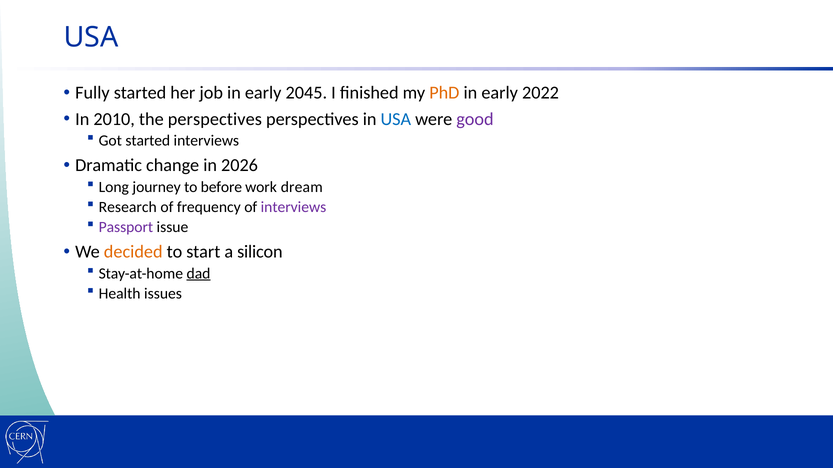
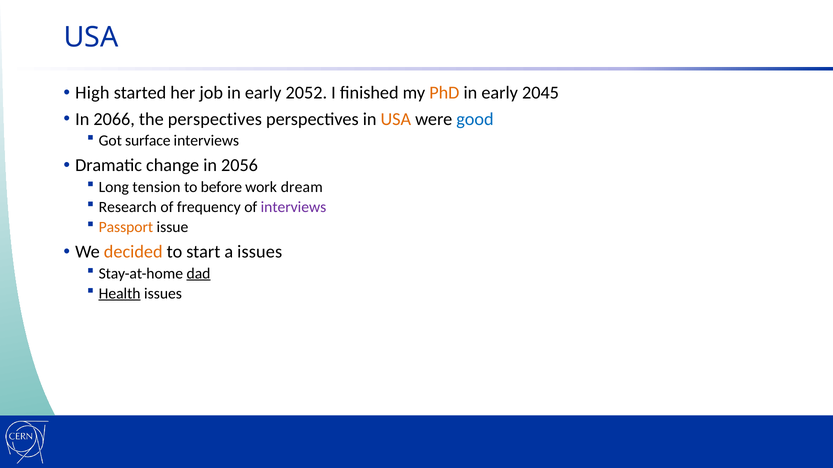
Fully: Fully -> High (92, 93)
2045: 2045 -> 2052 (306, 93)
2022: 2022 -> 2045 (541, 93)
2010: 2010 -> 2066 (114, 119)
USA colour: blue -> orange (396, 119)
good colour: purple -> blue (475, 119)
Got started: started -> surface (148, 141)
2026: 2026 -> 2056 (240, 166)
journey: journey -> tension (157, 187)
Passport colour: purple -> orange (126, 227)
a silicon: silicon -> issues (260, 252)
Health underline: none -> present (120, 294)
